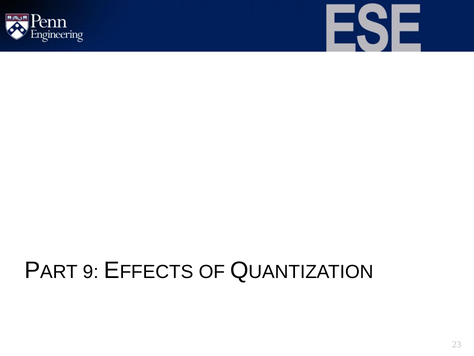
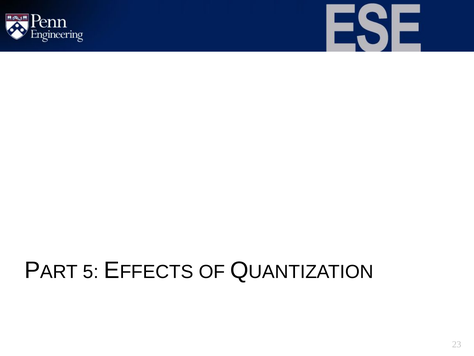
9: 9 -> 5 (91, 271)
